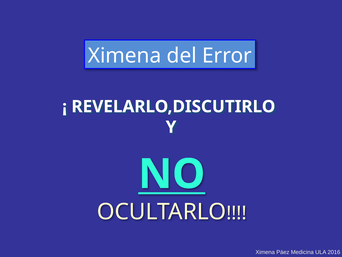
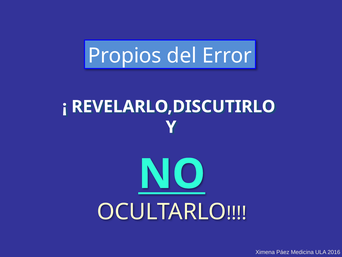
Ximena: Ximena -> Propios (125, 56)
